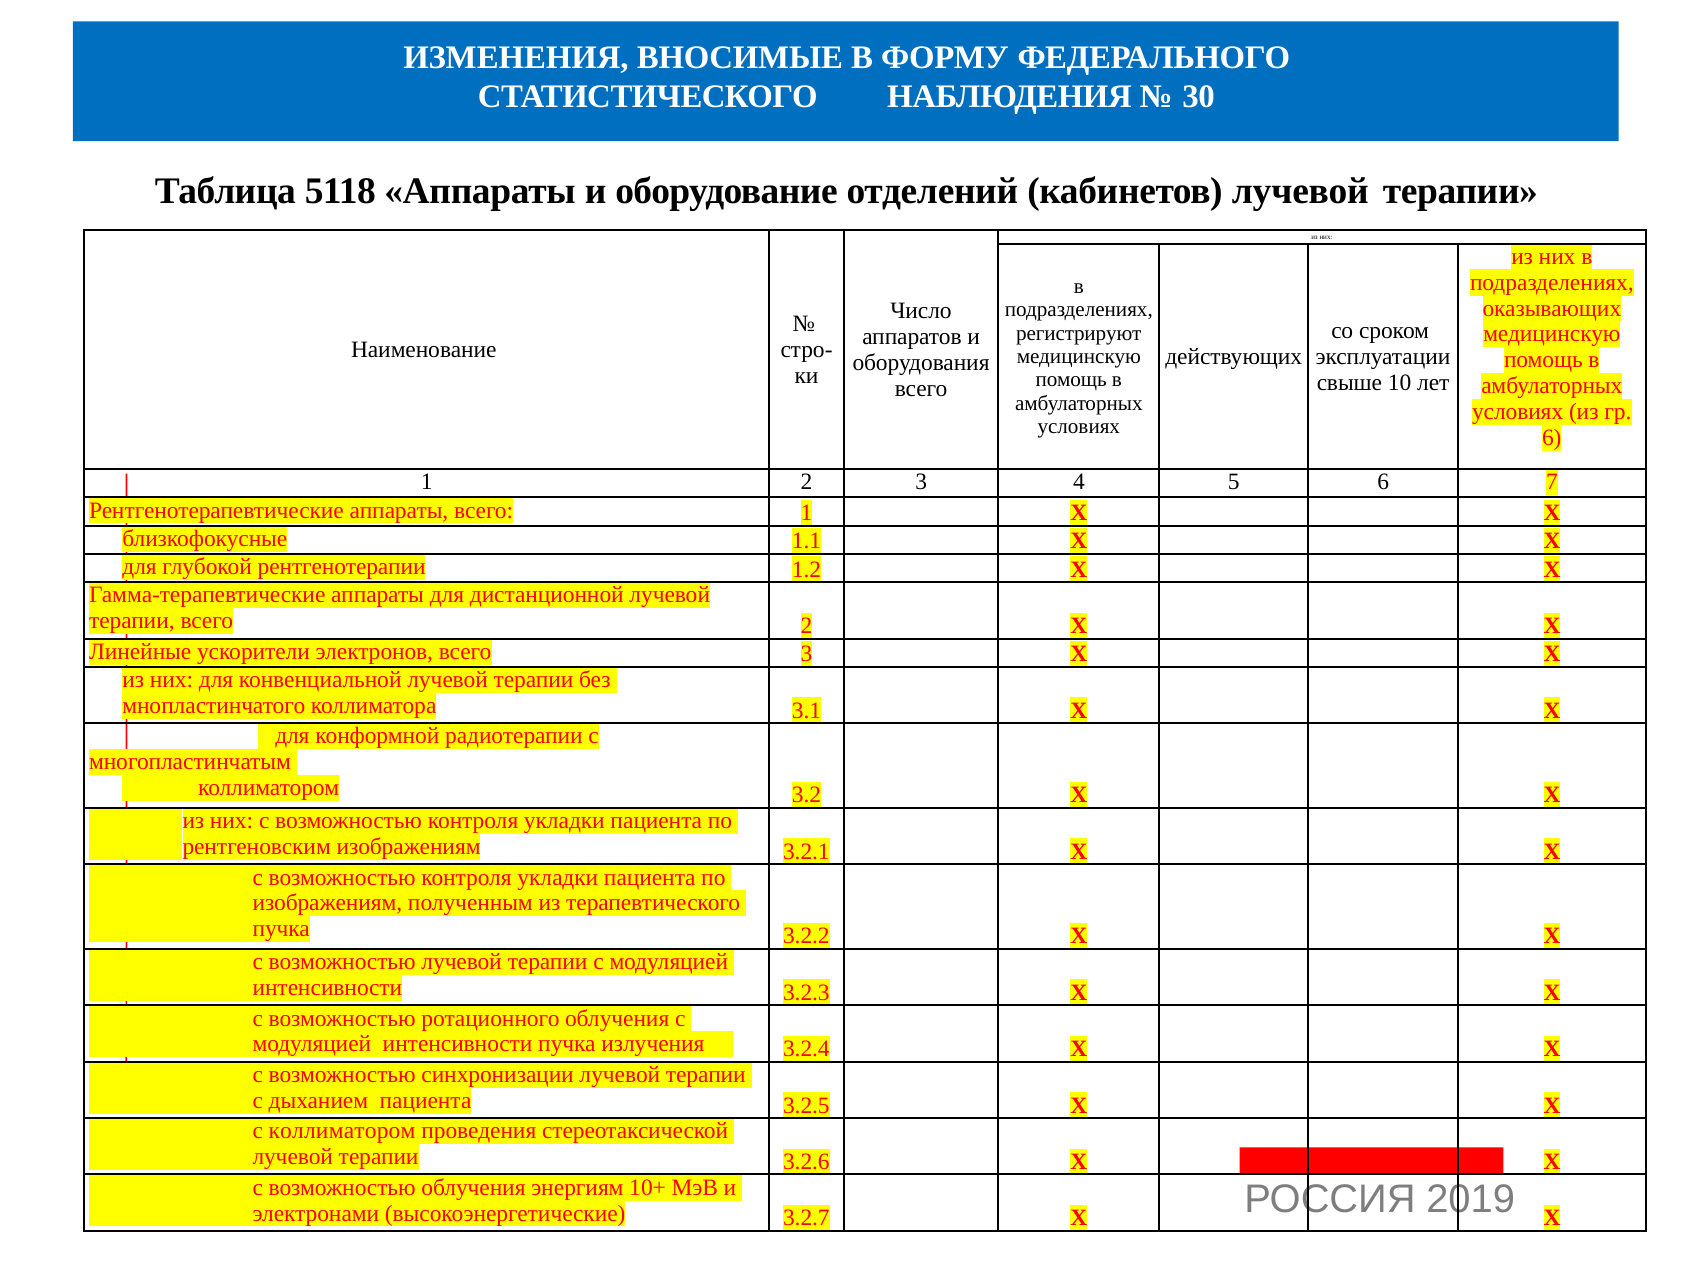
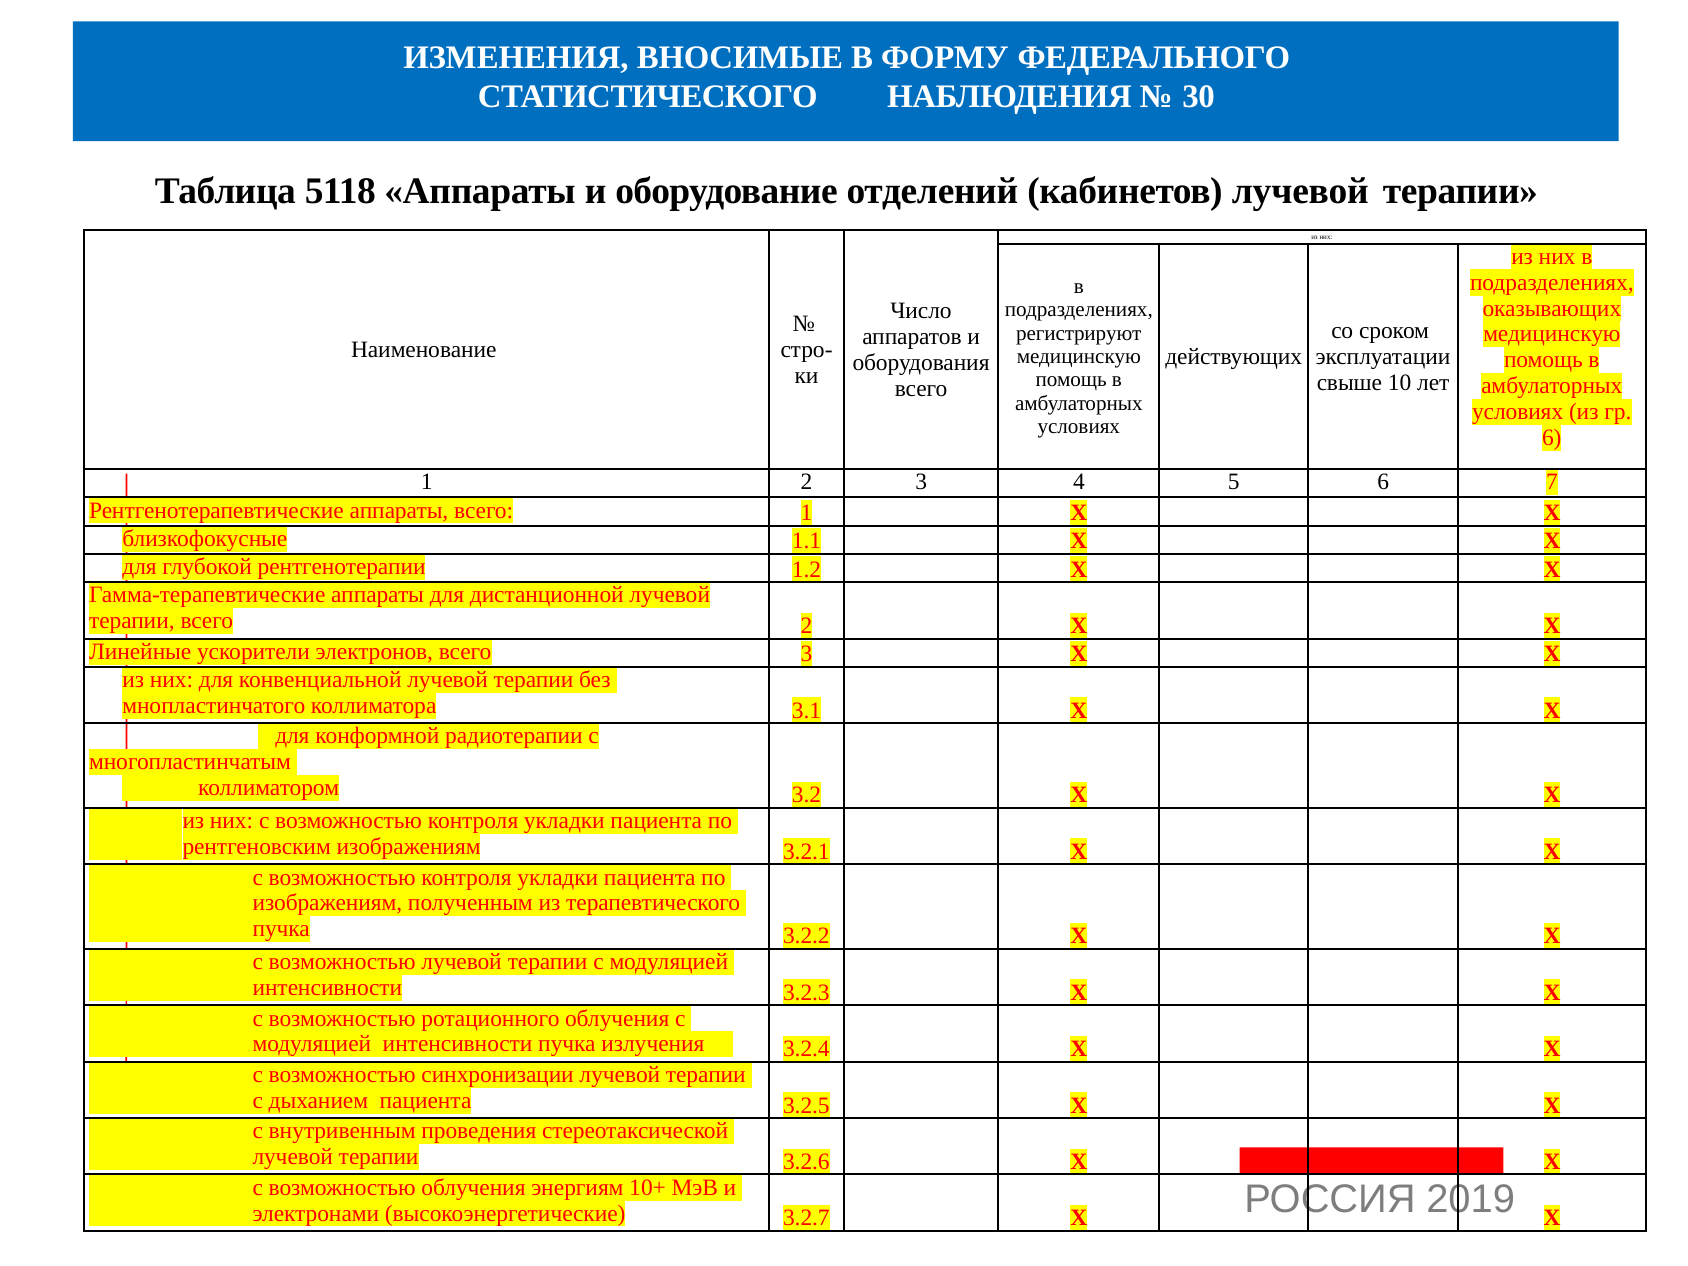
с коллиматором: коллиматором -> внутривенным (342, 1131)
